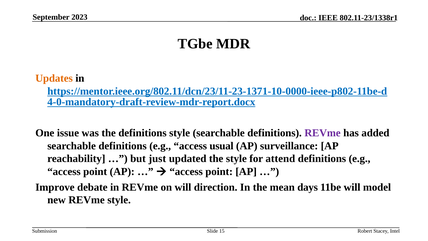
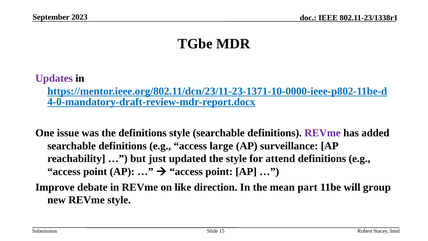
Updates colour: orange -> purple (54, 78)
usual: usual -> large (221, 146)
on will: will -> like (183, 187)
days: days -> part (307, 187)
model: model -> group (377, 187)
